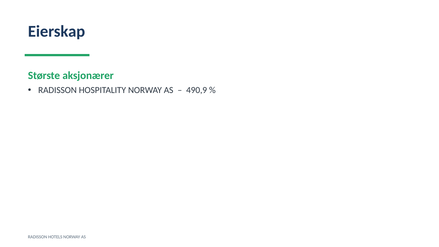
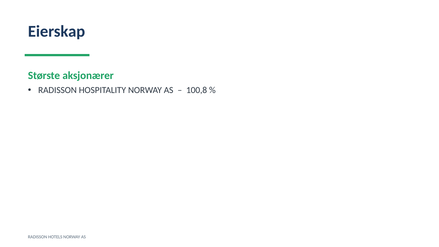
490,9: 490,9 -> 100,8 (197, 90)
